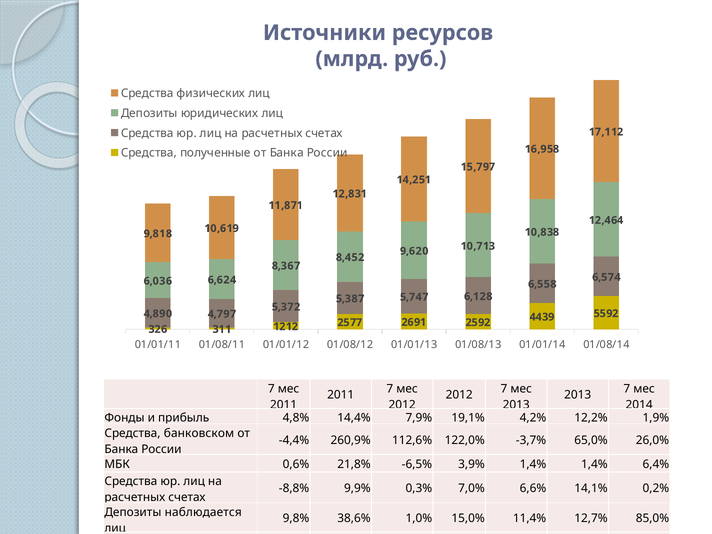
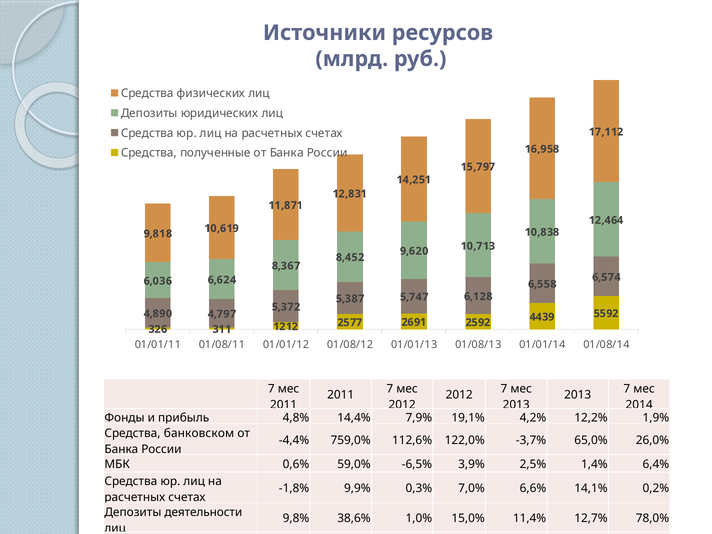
260,9%: 260,9% -> 759,0% (351, 440)
21,8%: 21,8% -> 59,0% (354, 464)
3,9% 1,4%: 1,4% -> 2,5% (533, 464)
-8,8%: -8,8% -> -1,8% (294, 488)
наблюдается: наблюдается -> деятельности (203, 512)
85,0%: 85,0% -> 78,0% (652, 518)
